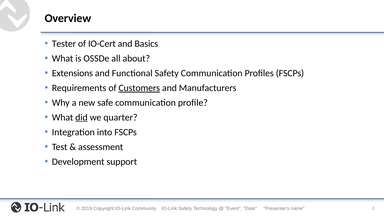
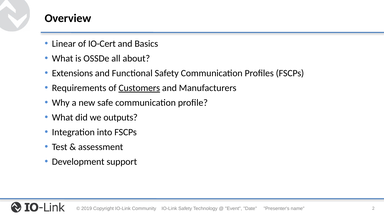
Tester: Tester -> Linear (64, 44)
did underline: present -> none (81, 117)
quarter: quarter -> outputs (121, 117)
